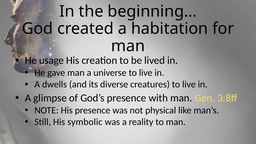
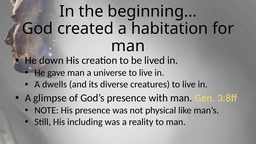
usage: usage -> down (51, 60)
symbolic: symbolic -> including (85, 122)
